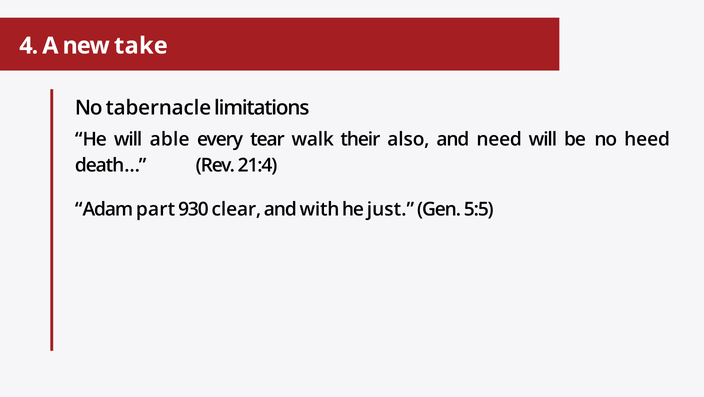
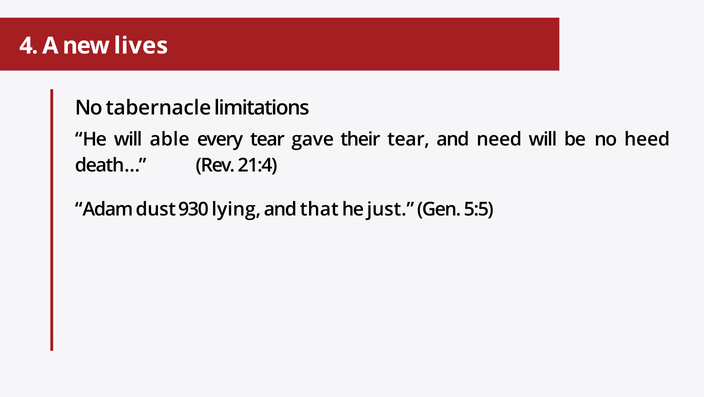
take: take -> lives (141, 46)
walk: walk -> gave (313, 139)
their also: also -> tear (408, 139)
part: part -> dust (156, 210)
clear: clear -> lying (236, 210)
with: with -> that (319, 210)
